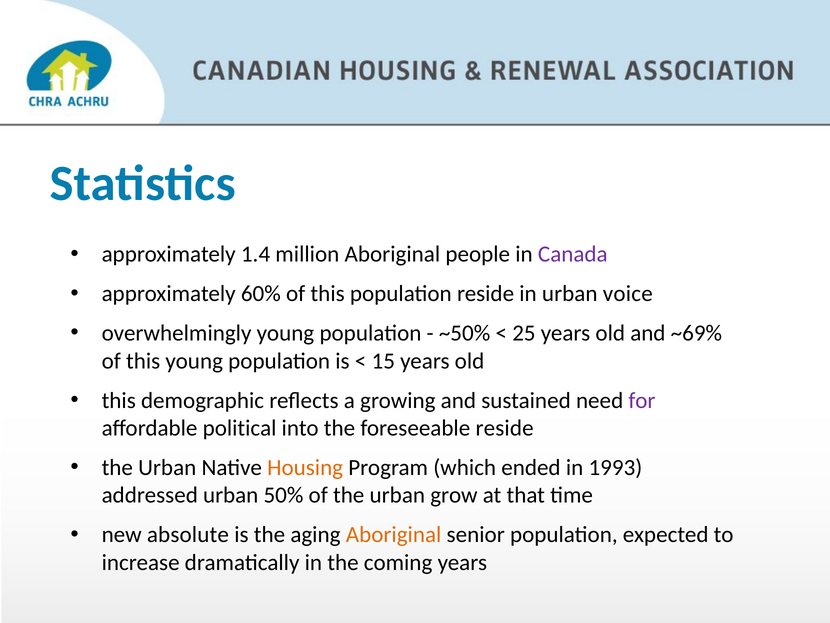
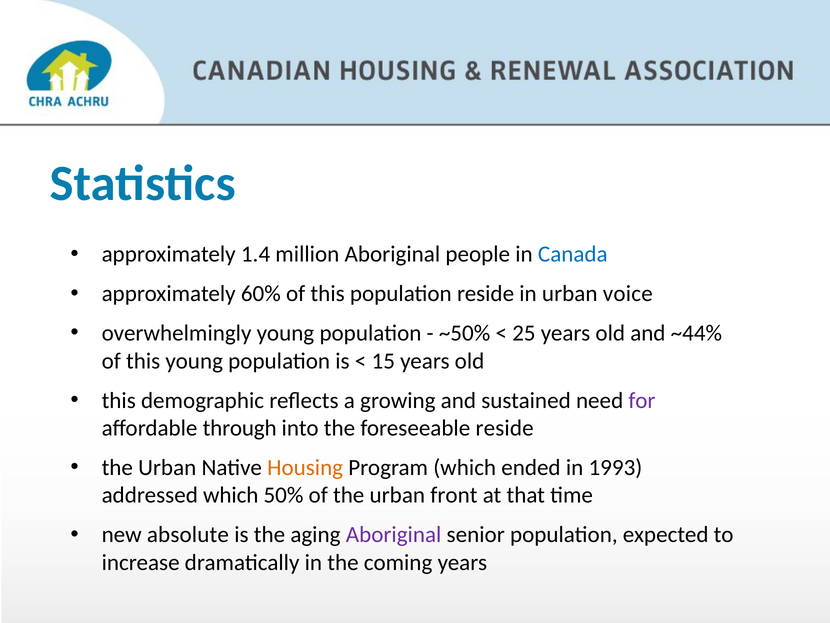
Canada colour: purple -> blue (573, 254)
~69%: ~69% -> ~44% (696, 333)
political: political -> through (240, 428)
addressed urban: urban -> which (231, 495)
grow: grow -> front (454, 495)
Aboriginal colour: orange -> purple (394, 534)
